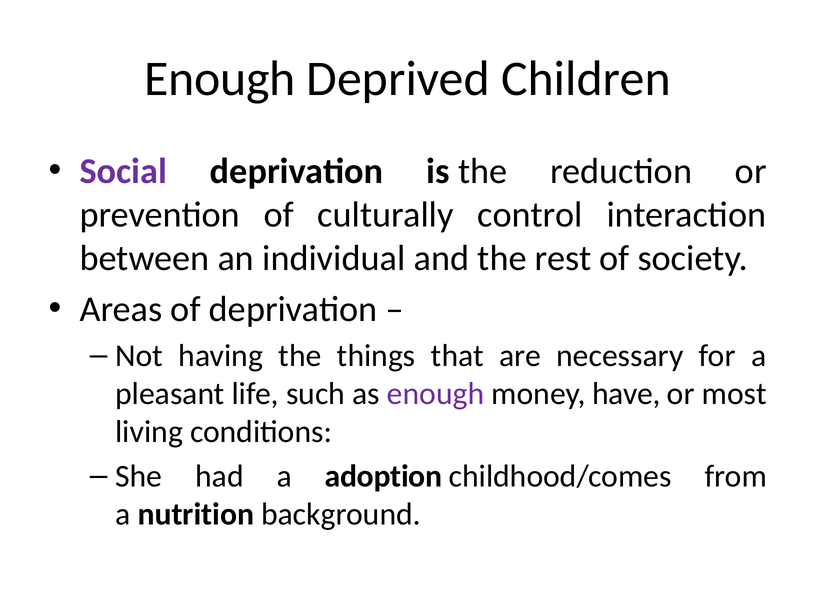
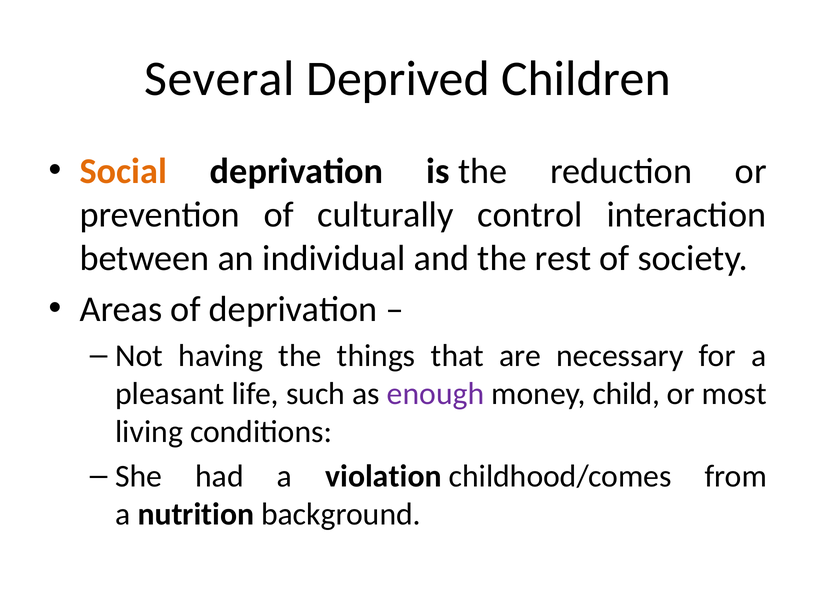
Enough: Enough -> Several (220, 79)
Social colour: purple -> orange (123, 171)
have: have -> child (626, 394)
adoption: adoption -> violation (383, 476)
